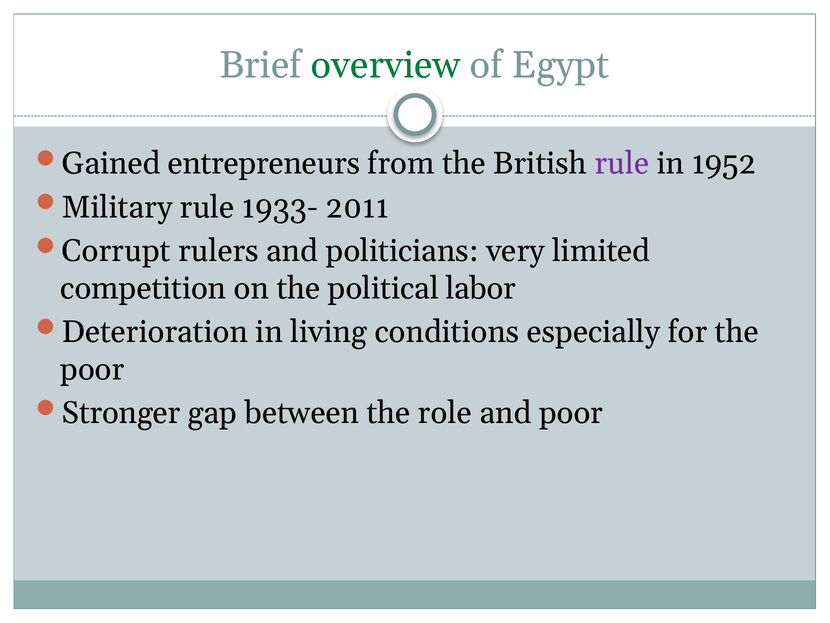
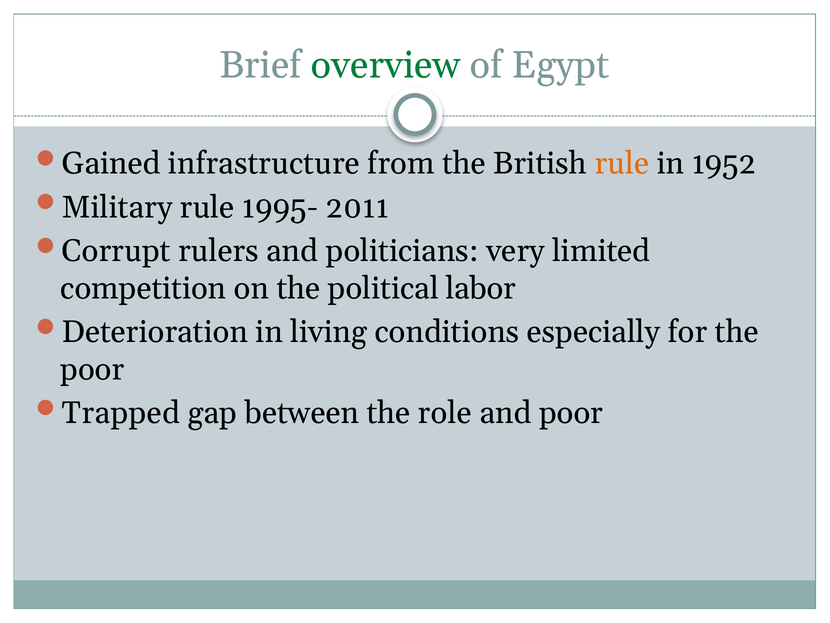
entrepreneurs: entrepreneurs -> infrastructure (264, 164)
rule colour: purple -> orange (622, 164)
1933-: 1933- -> 1995- (280, 207)
Stronger: Stronger -> Trapped (121, 413)
